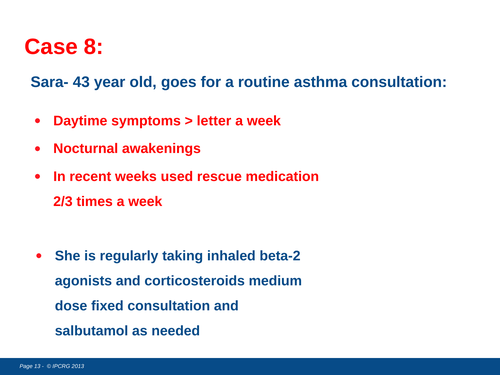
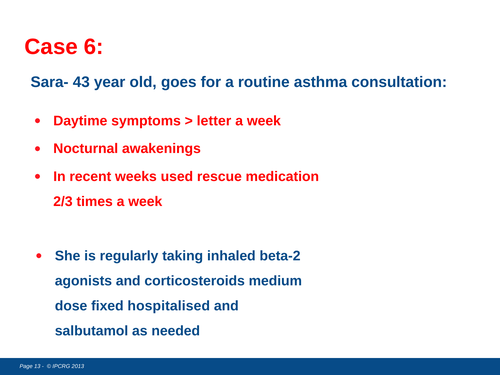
8: 8 -> 6 (94, 47)
fixed consultation: consultation -> hospitalised (169, 306)
